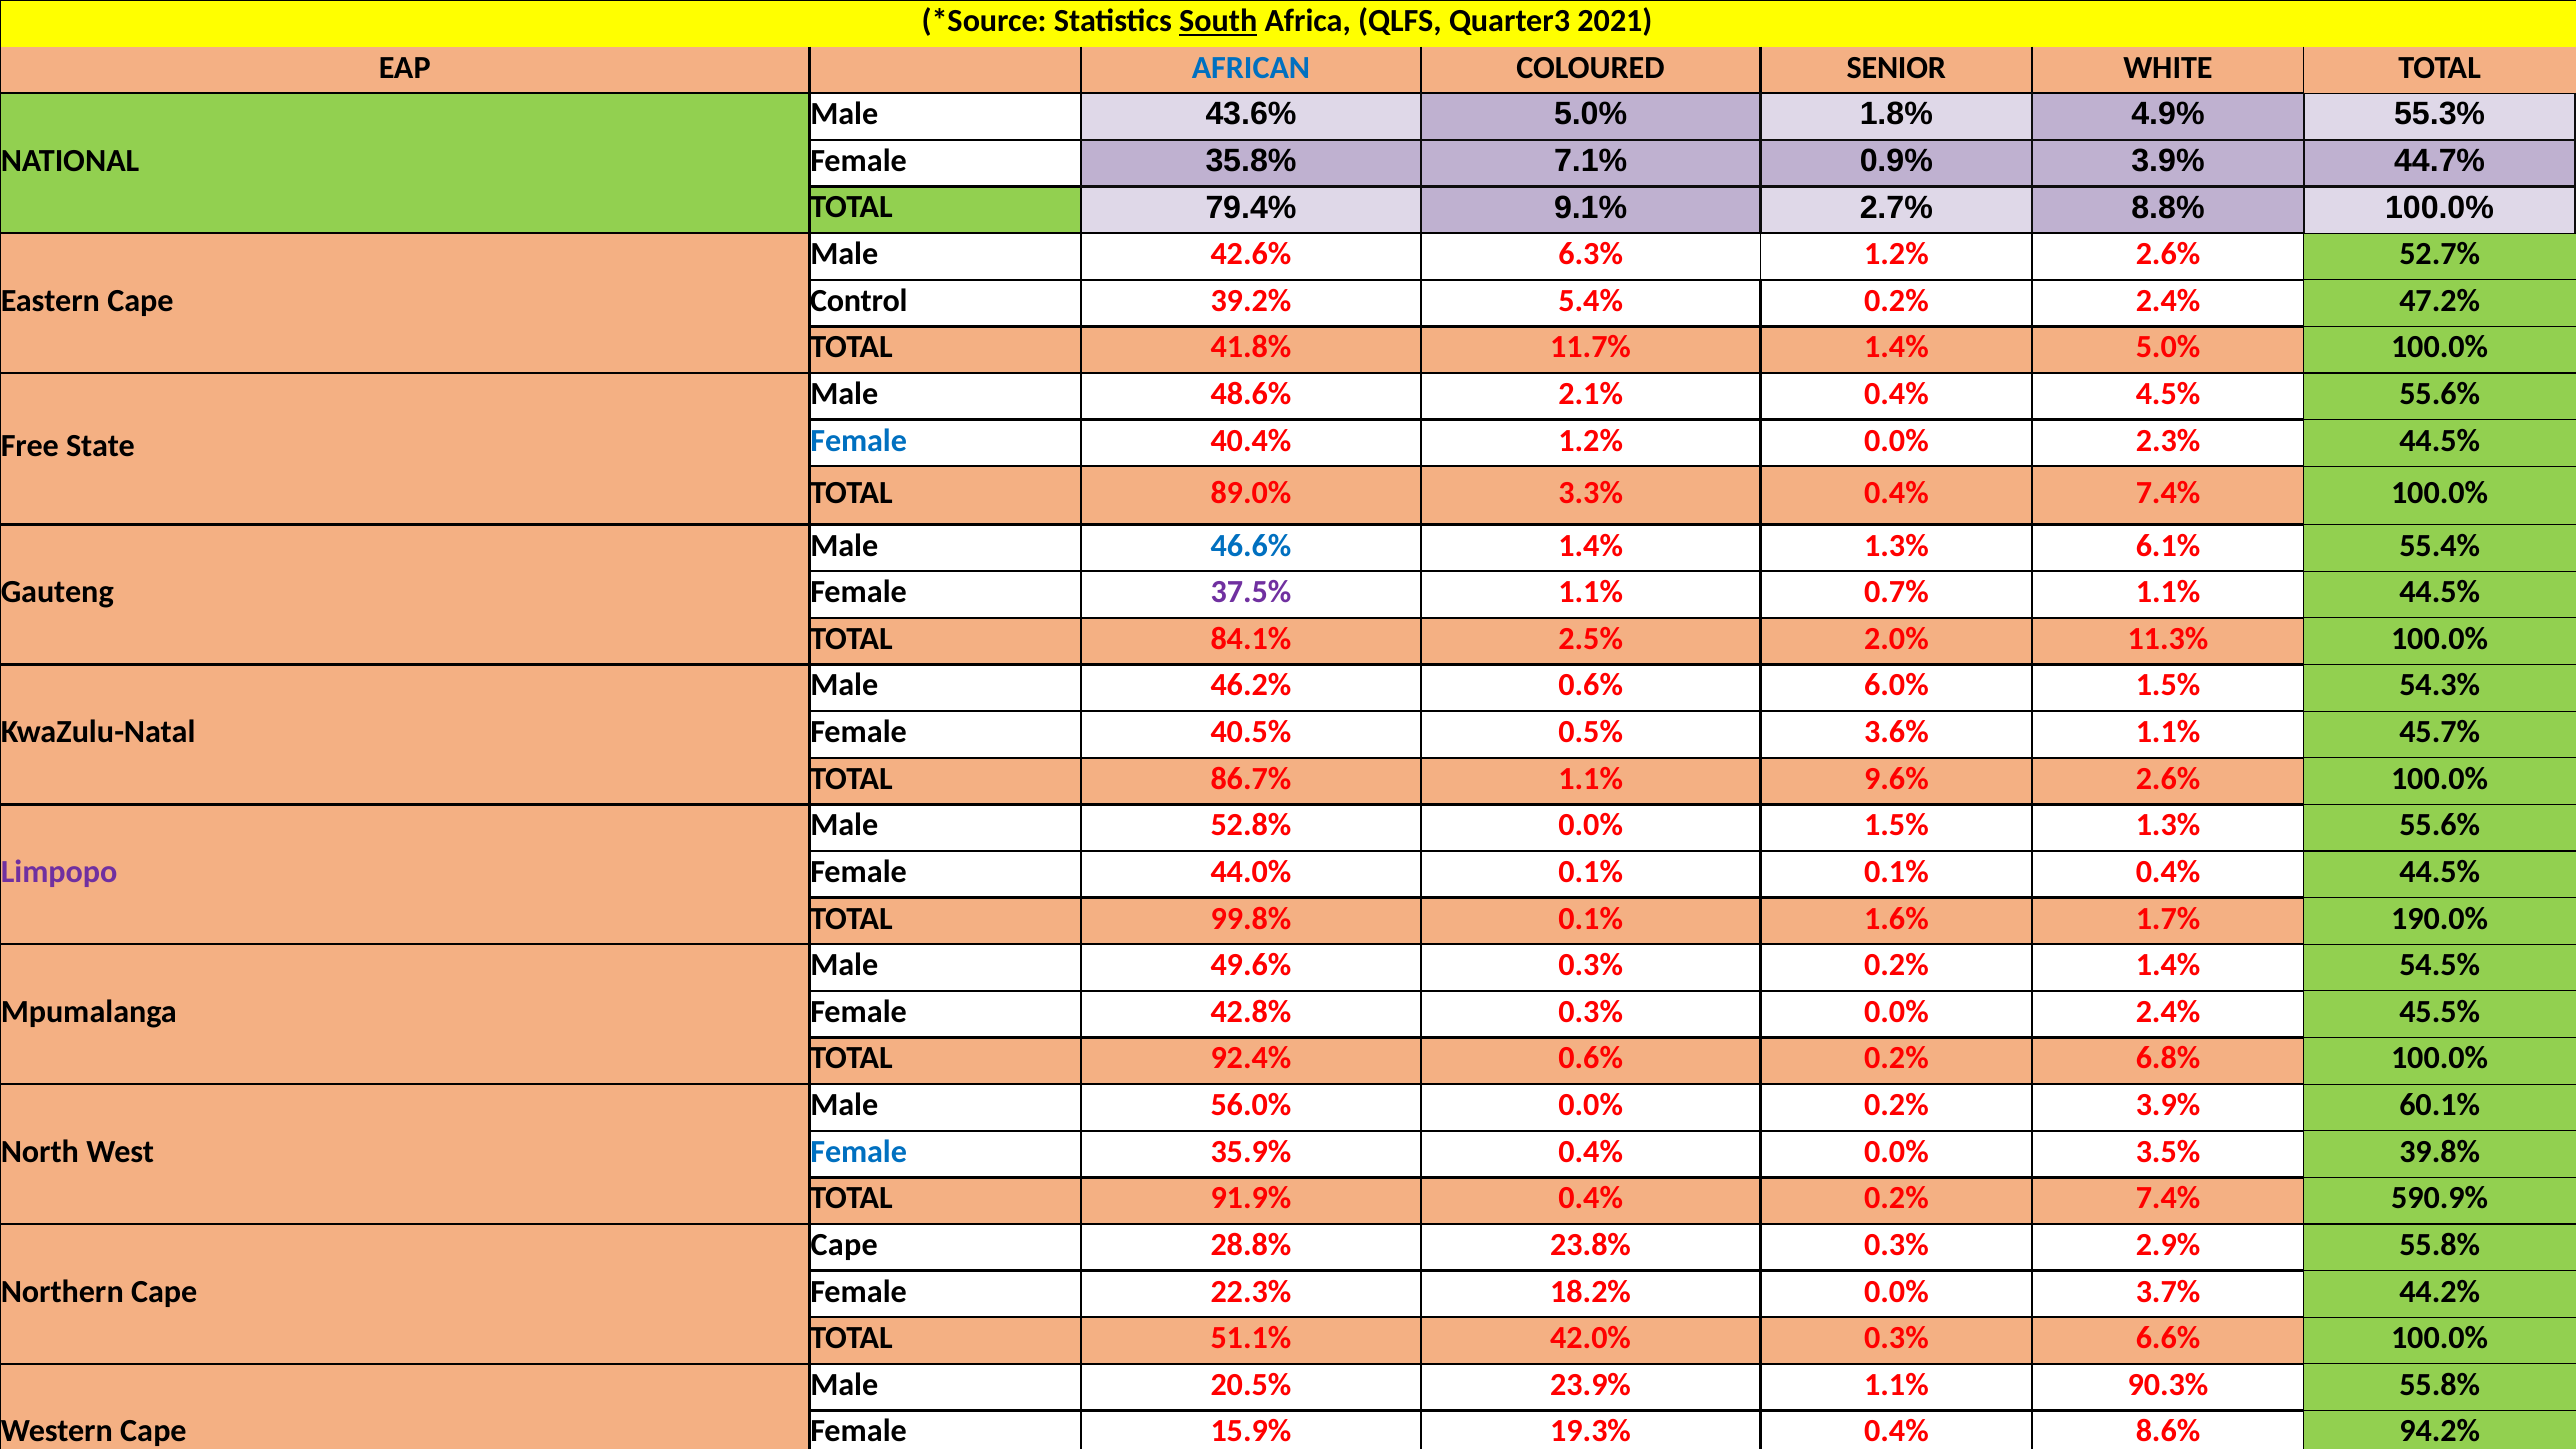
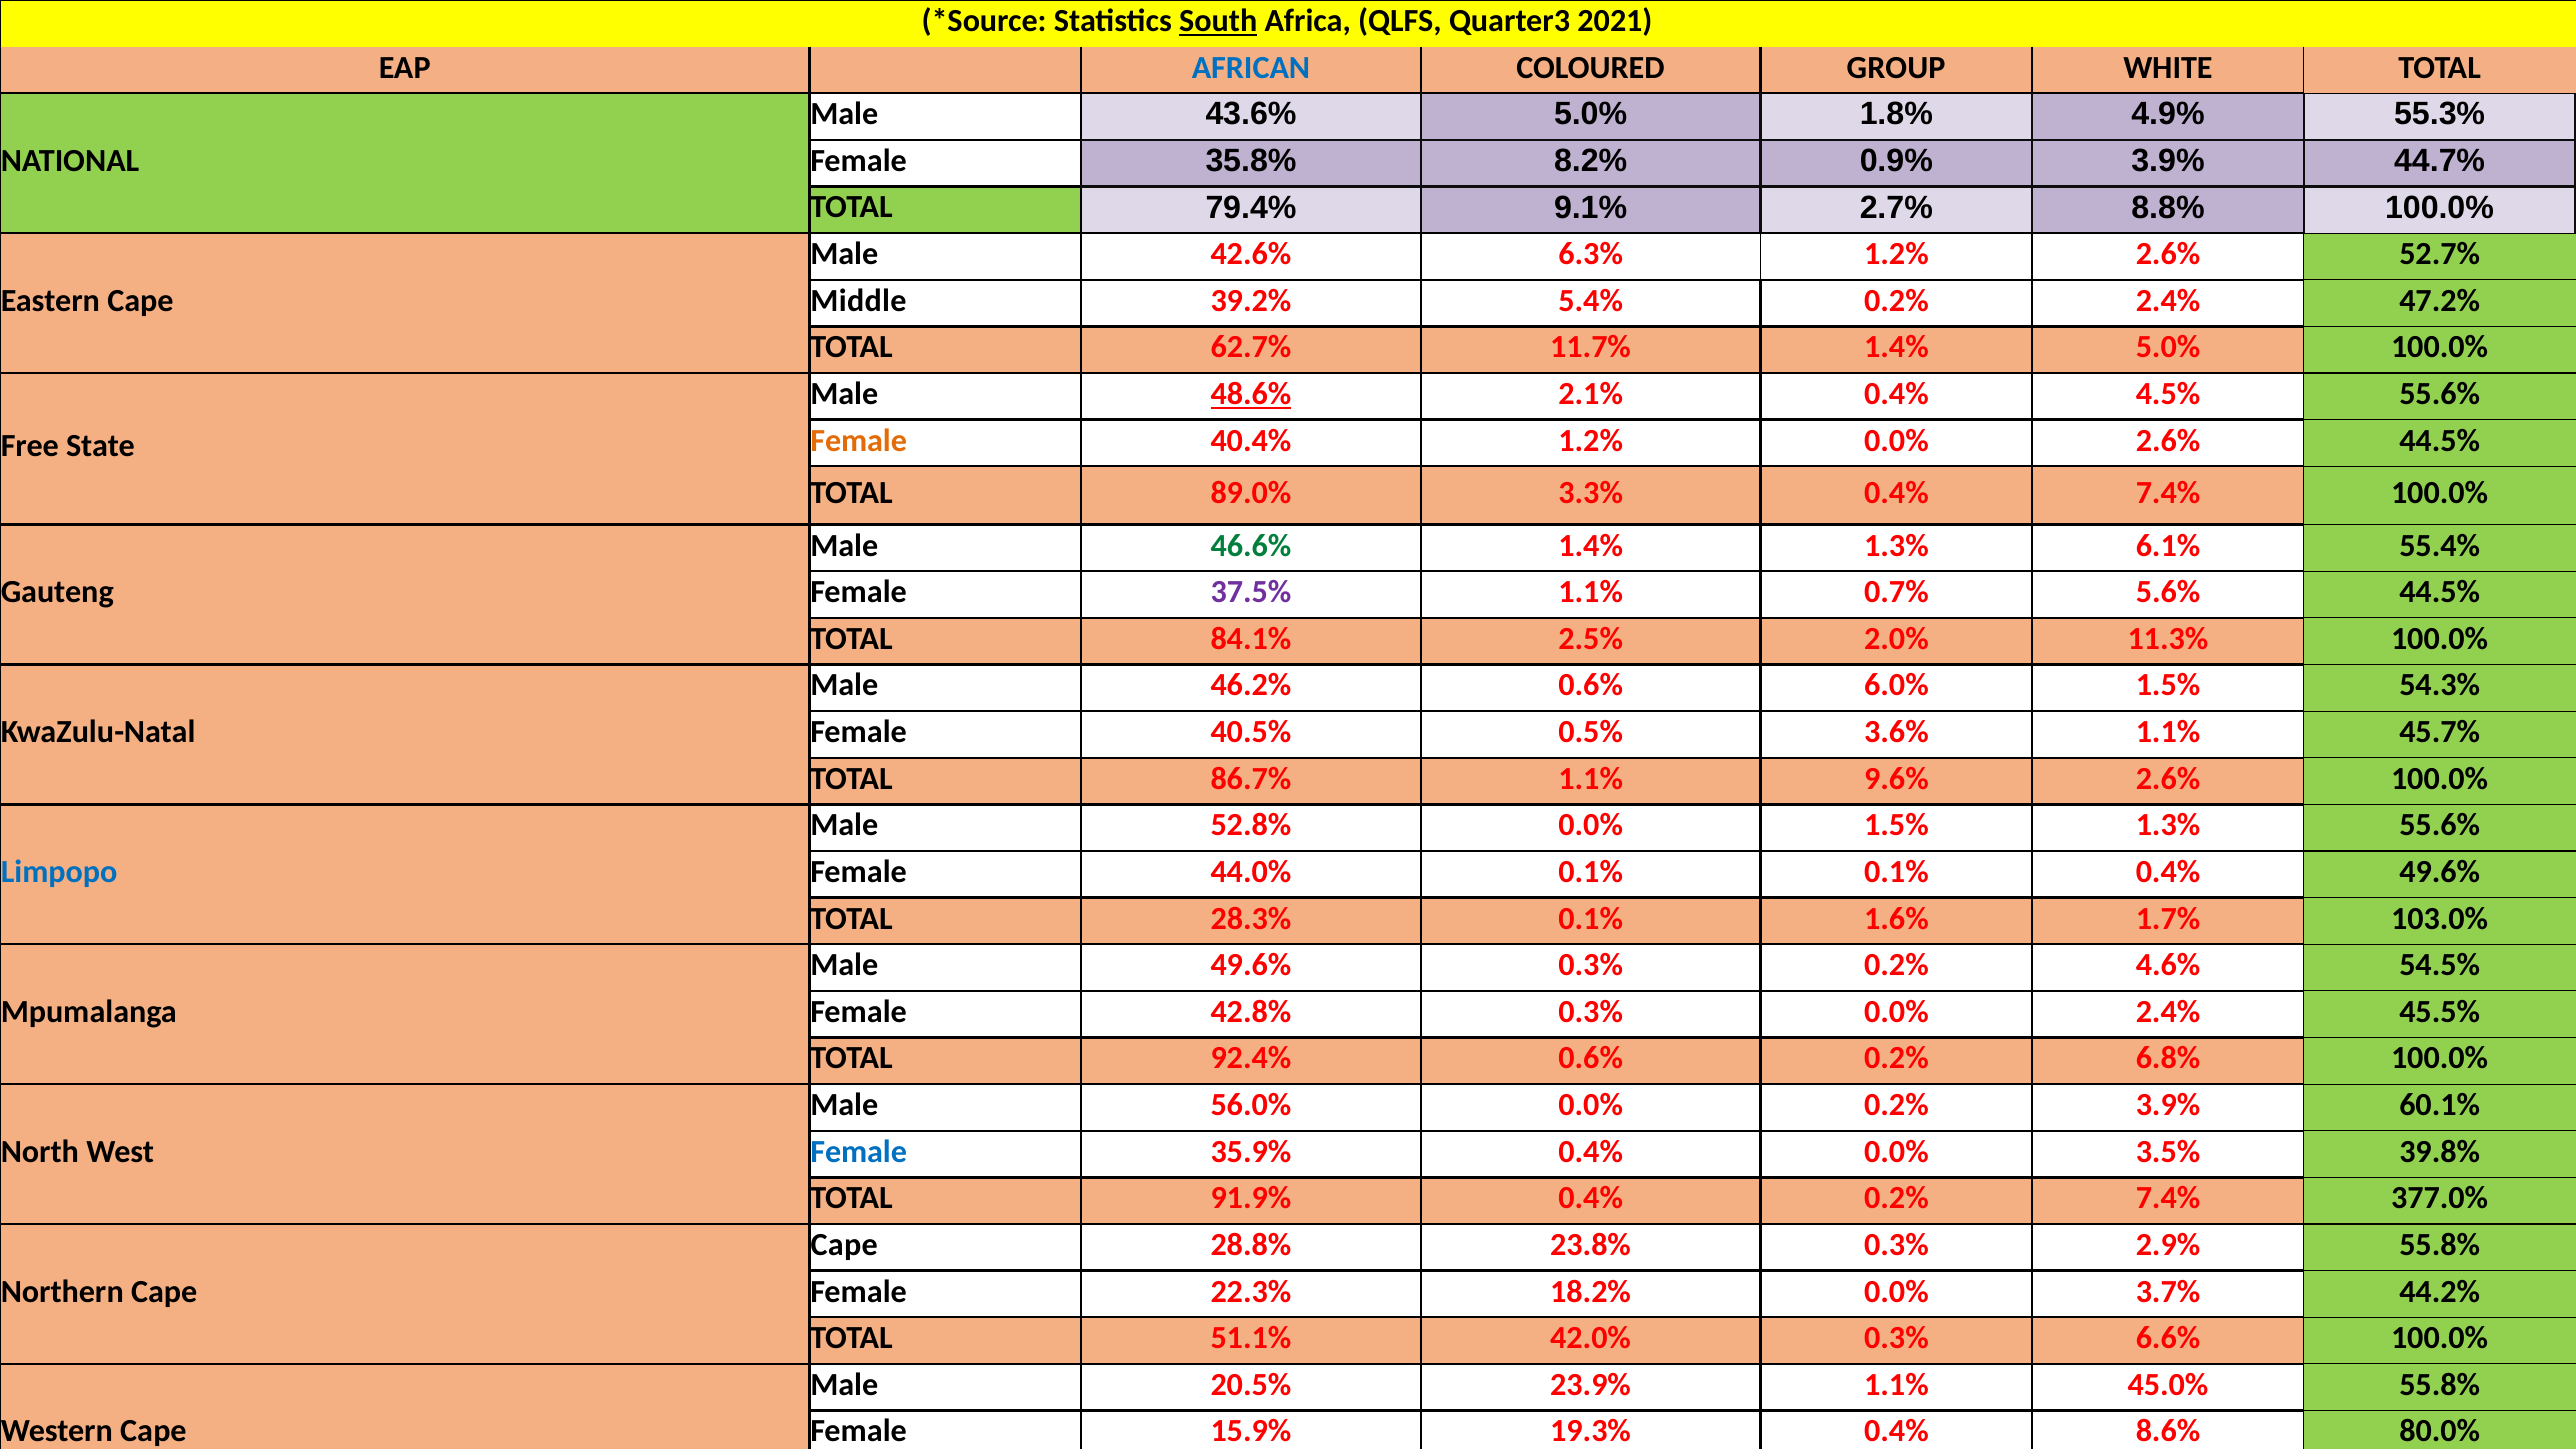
SENIOR: SENIOR -> GROUP (1896, 67)
7.1%: 7.1% -> 8.2% (1591, 161)
Control: Control -> Middle (858, 301)
41.8%: 41.8% -> 62.7% (1251, 347)
48.6% underline: none -> present (1251, 394)
Female colour: blue -> orange (859, 440)
0.0% 2.3%: 2.3% -> 2.6% (2168, 440)
46.6% colour: blue -> green (1251, 545)
0.7% 1.1%: 1.1% -> 5.6% (2168, 592)
Limpopo colour: purple -> blue (59, 872)
0.4% 44.5%: 44.5% -> 49.6% (2440, 872)
99.8%: 99.8% -> 28.3% (1251, 918)
190.0%: 190.0% -> 103.0% (2440, 918)
0.2% 1.4%: 1.4% -> 4.6% (2168, 965)
590.9%: 590.9% -> 377.0% (2440, 1198)
90.3%: 90.3% -> 45.0% (2168, 1385)
94.2%: 94.2% -> 80.0% (2440, 1431)
